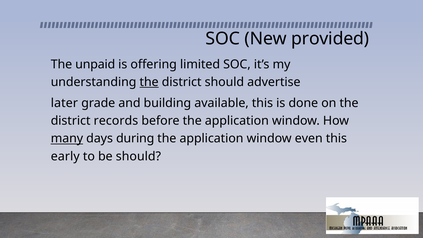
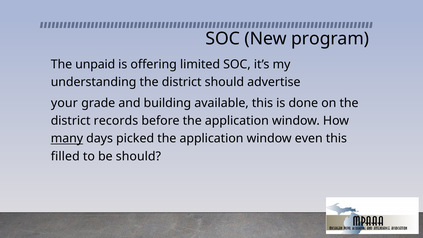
provided: provided -> program (330, 39)
the underline: present -> none (149, 82)
later: later -> your (64, 103)
during: during -> picked (135, 139)
early: early -> filled (65, 156)
